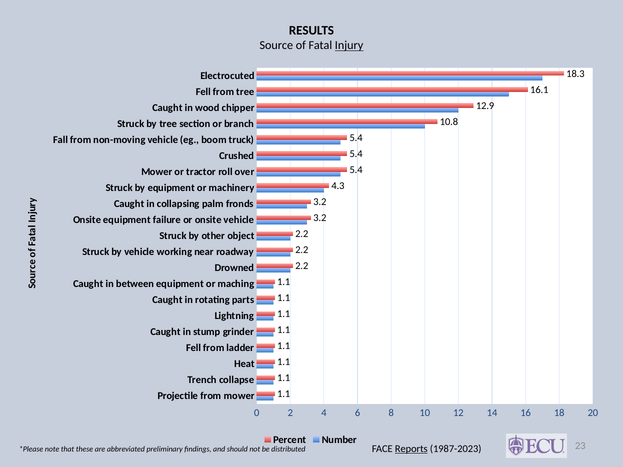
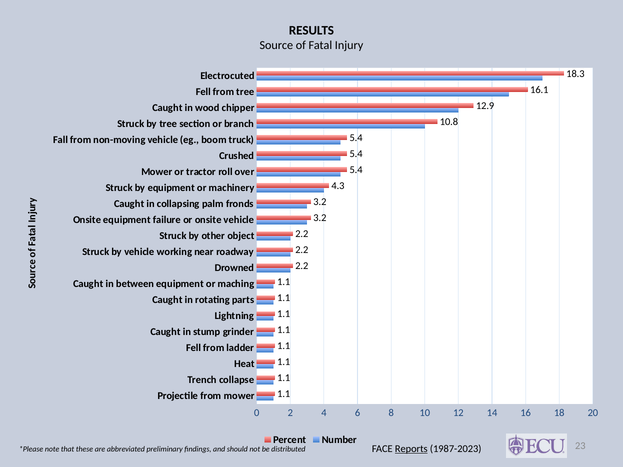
Injury underline: present -> none (349, 45)
